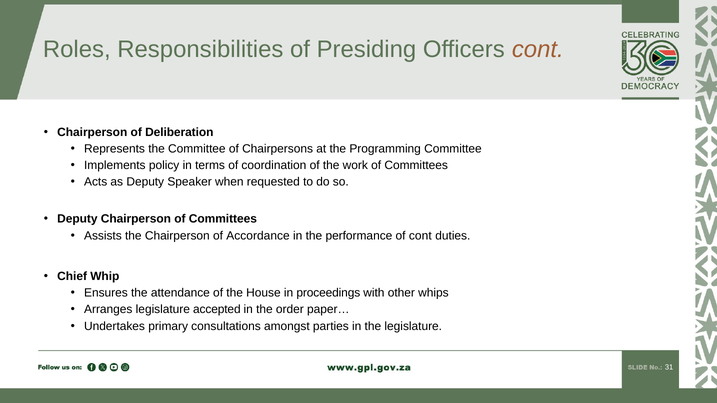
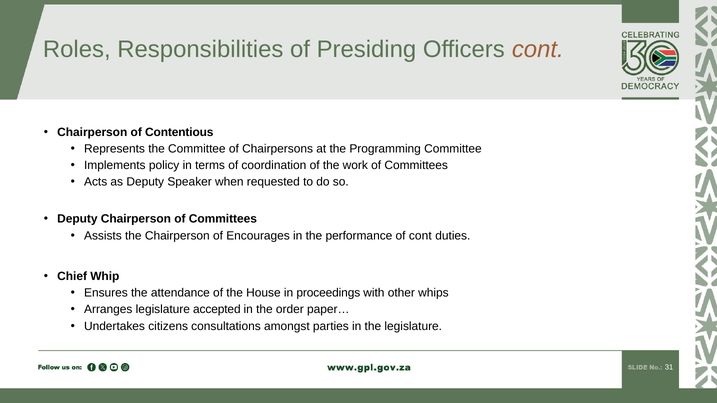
Deliberation: Deliberation -> Contentious (179, 132)
Accordance: Accordance -> Encourages (258, 236)
primary: primary -> citizens (168, 326)
